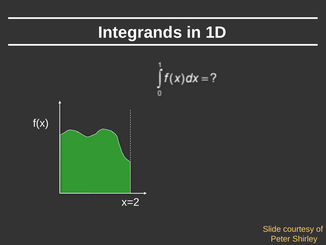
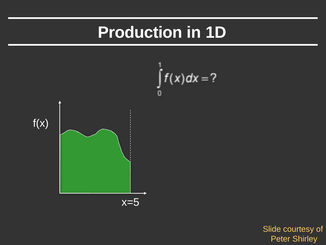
Integrands: Integrands -> Production (140, 32)
x=2: x=2 -> x=5 (130, 202)
